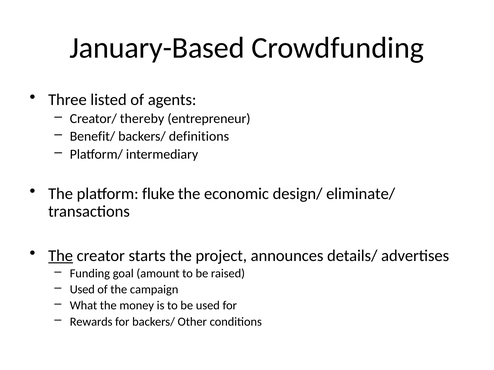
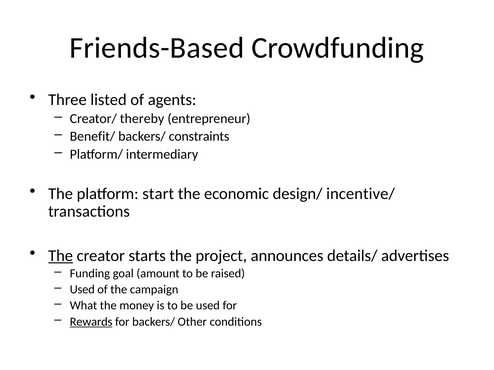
January-Based: January-Based -> Friends-Based (157, 48)
definitions: definitions -> constraints (199, 137)
fluke: fluke -> start (158, 194)
eliminate/: eliminate/ -> incentive/ (361, 194)
Rewards underline: none -> present (91, 322)
